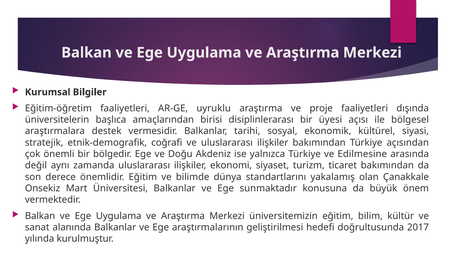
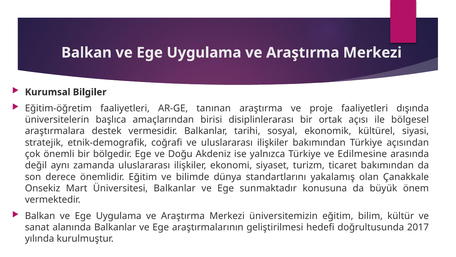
uyruklu: uyruklu -> tanınan (214, 108)
üyesi: üyesi -> ortak (331, 119)
